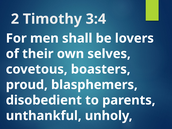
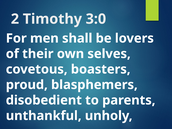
3:4: 3:4 -> 3:0 (96, 19)
